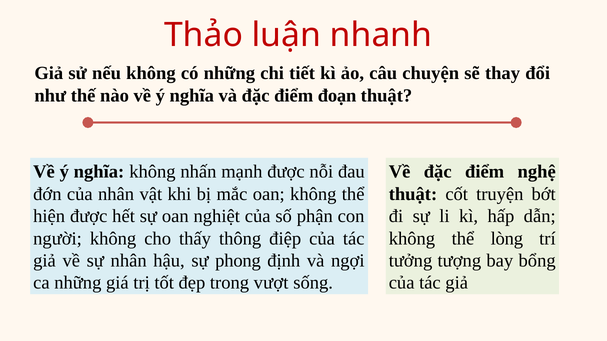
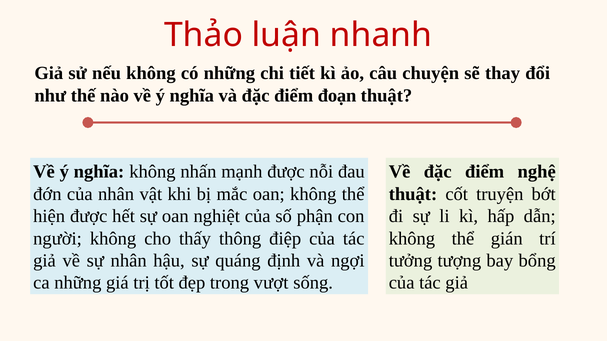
lòng: lòng -> gián (507, 239)
phong: phong -> quáng (238, 261)
